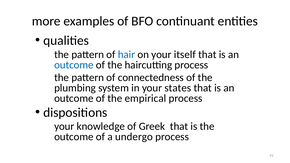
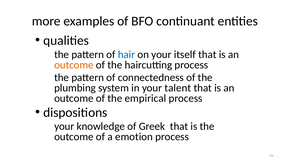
outcome colour: blue -> orange (74, 65)
states: states -> talent (178, 88)
undergo: undergo -> emotion (134, 137)
